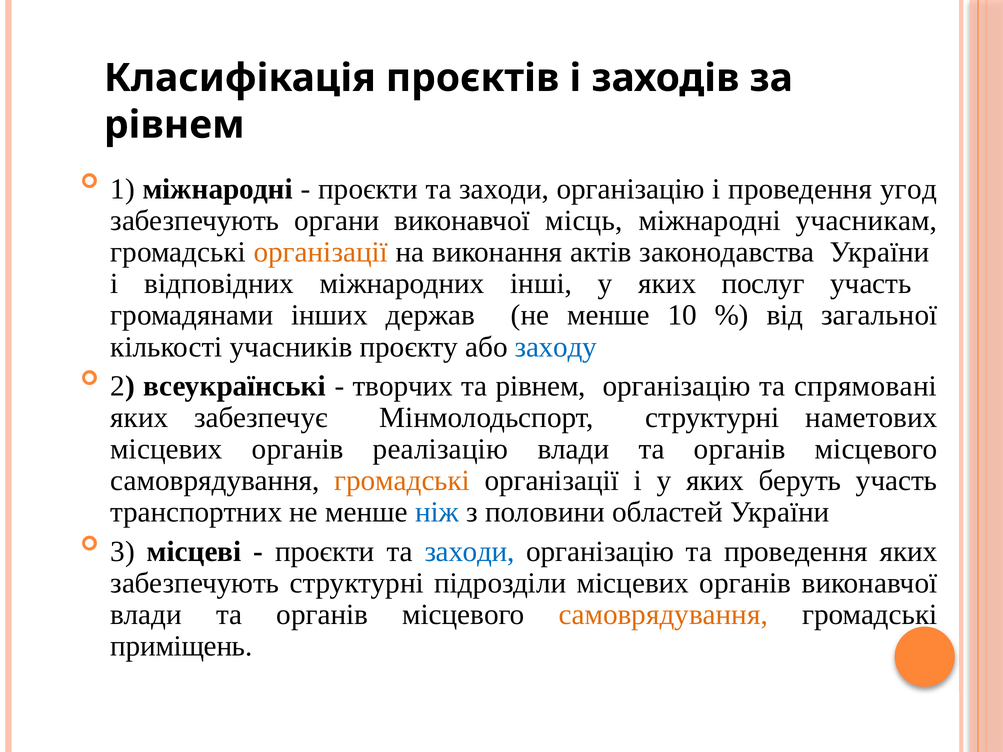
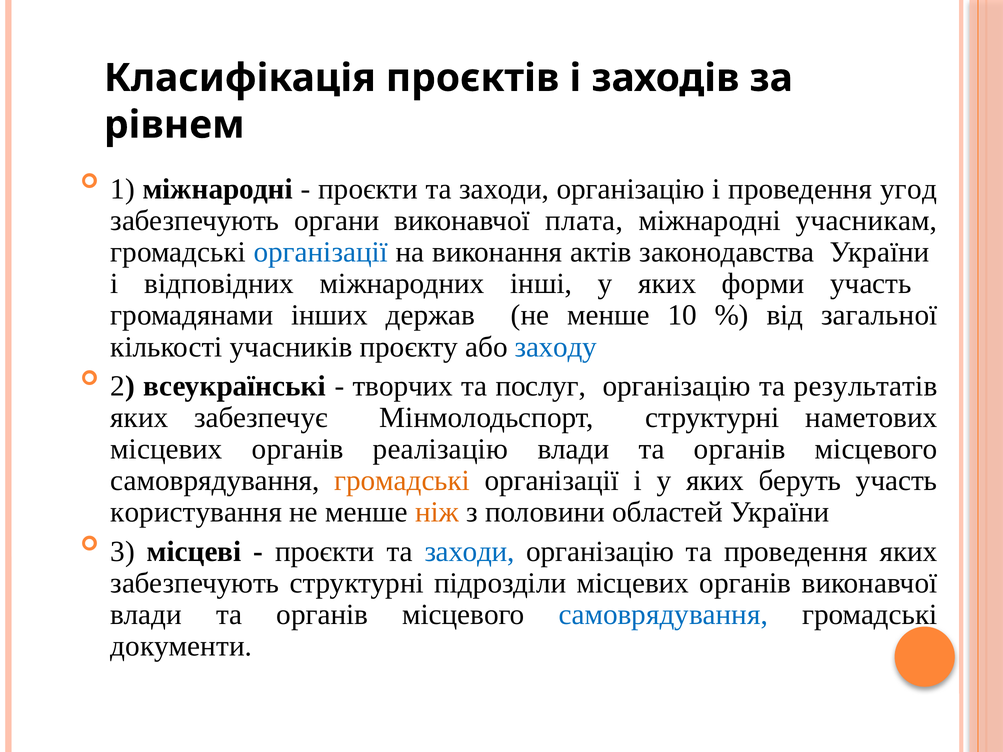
місць: місць -> плата (584, 221)
організації colour: orange -> blue (321, 252)
послуг: послуг -> форми (763, 284)
та рівнем: рівнем -> послуг (541, 386)
спрямовані: спрямовані -> результатів (866, 386)
транспортних: транспортних -> користування (196, 512)
ніж colour: blue -> orange (437, 512)
самоврядування colour: orange -> blue (663, 615)
приміщень: приміщень -> документи (181, 646)
